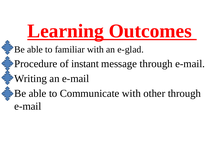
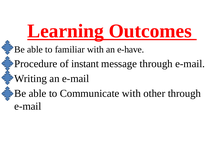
e-glad: e-glad -> e-have (131, 50)
